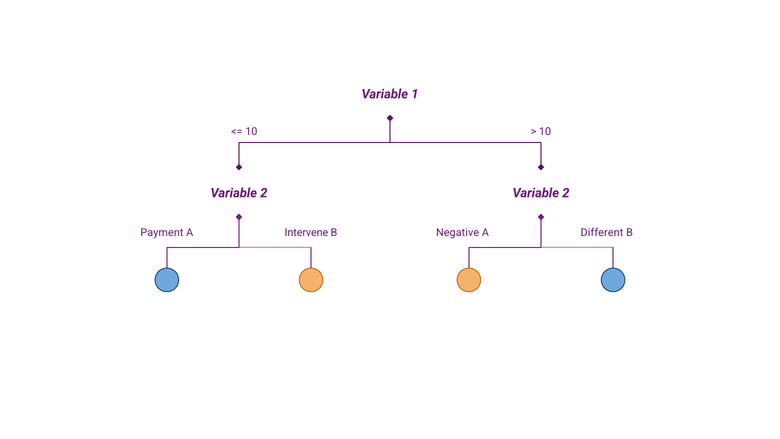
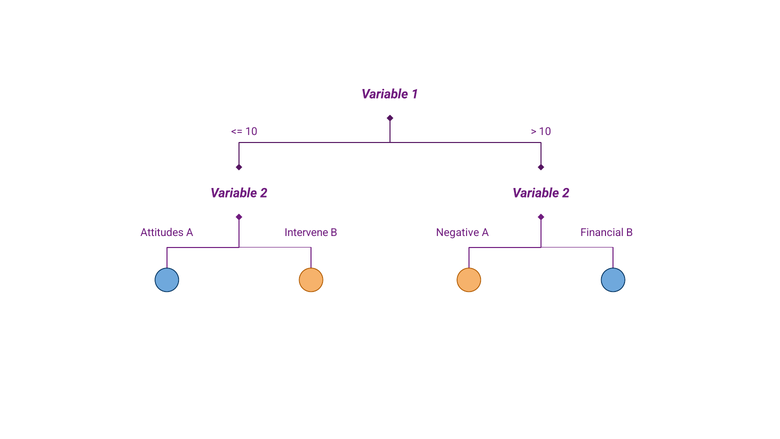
Payment: Payment -> Attitudes (162, 232)
Different: Different -> Financial (602, 232)
